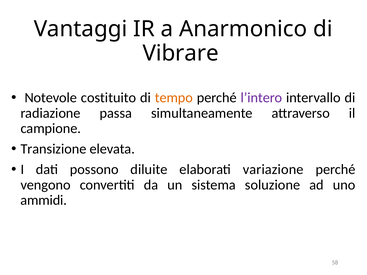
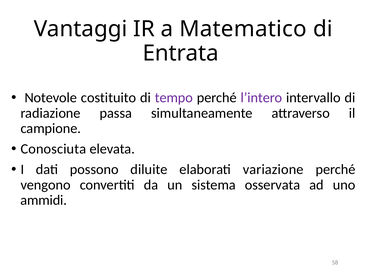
Anarmonico: Anarmonico -> Matematico (243, 29)
Vibrare: Vibrare -> Entrata (181, 53)
tempo colour: orange -> purple (174, 98)
Transizione: Transizione -> Conosciuta (53, 149)
soluzione: soluzione -> osservata (273, 185)
